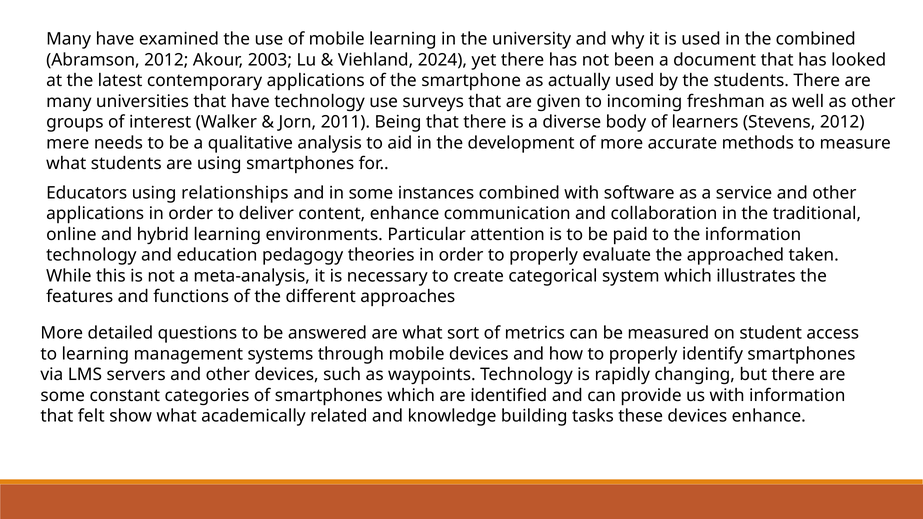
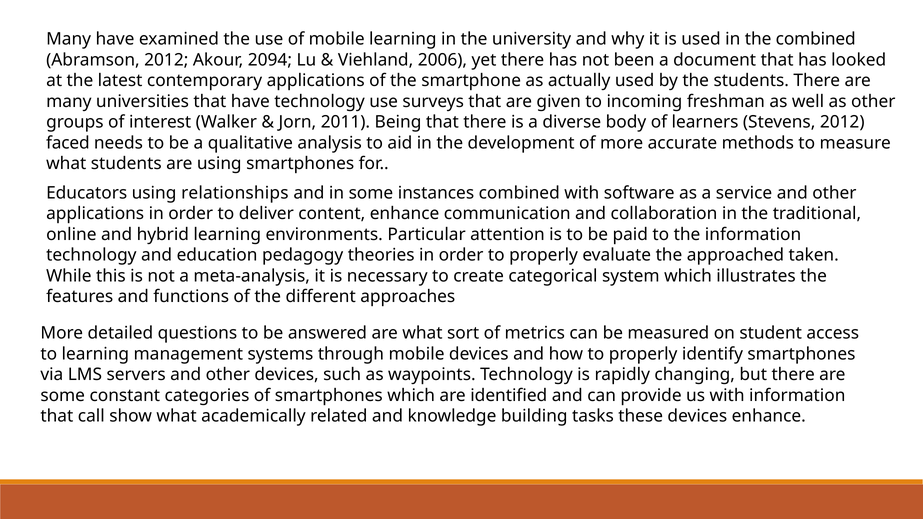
2003: 2003 -> 2094 (270, 60)
2024: 2024 -> 2006 (442, 60)
mere: mere -> faced (68, 143)
felt: felt -> call (91, 416)
